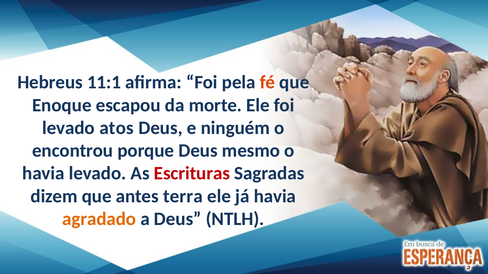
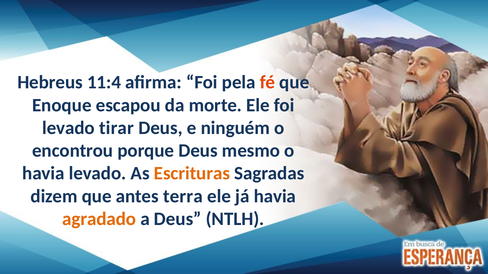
11:1: 11:1 -> 11:4 (104, 83)
atos: atos -> tirar (117, 128)
Escrituras colour: red -> orange (192, 174)
